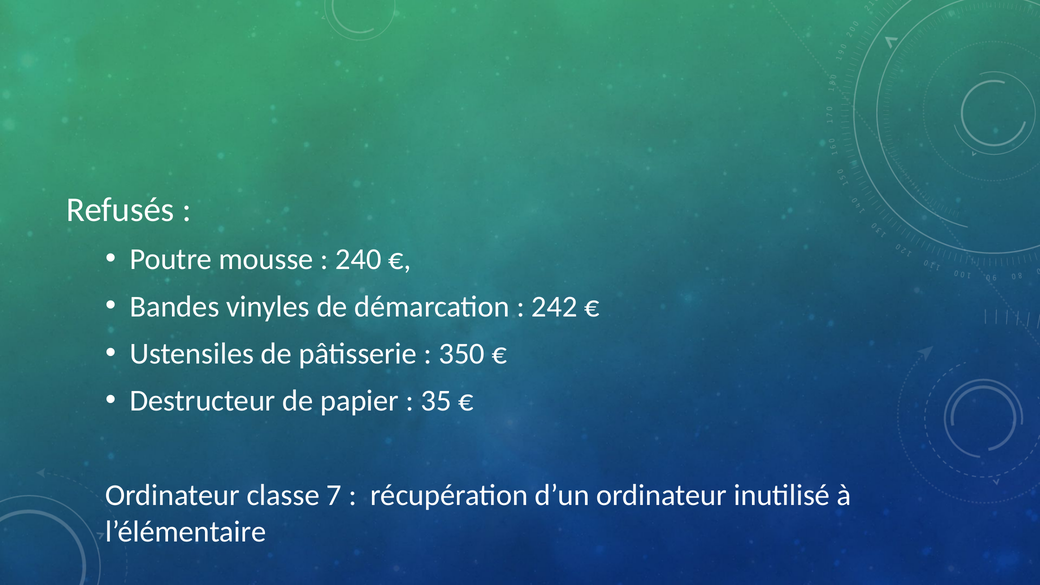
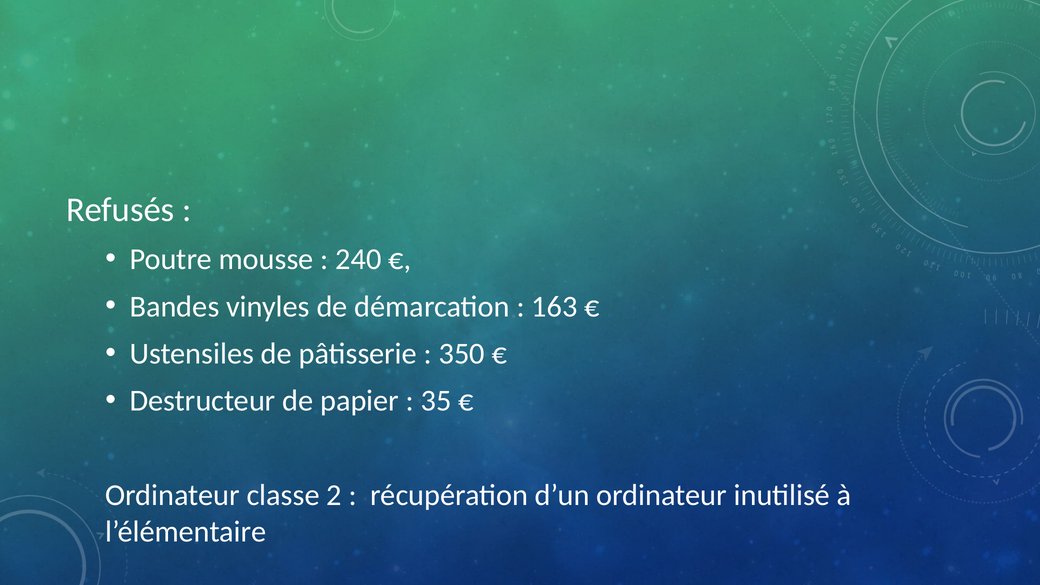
242: 242 -> 163 (554, 306)
7: 7 -> 2 (334, 495)
